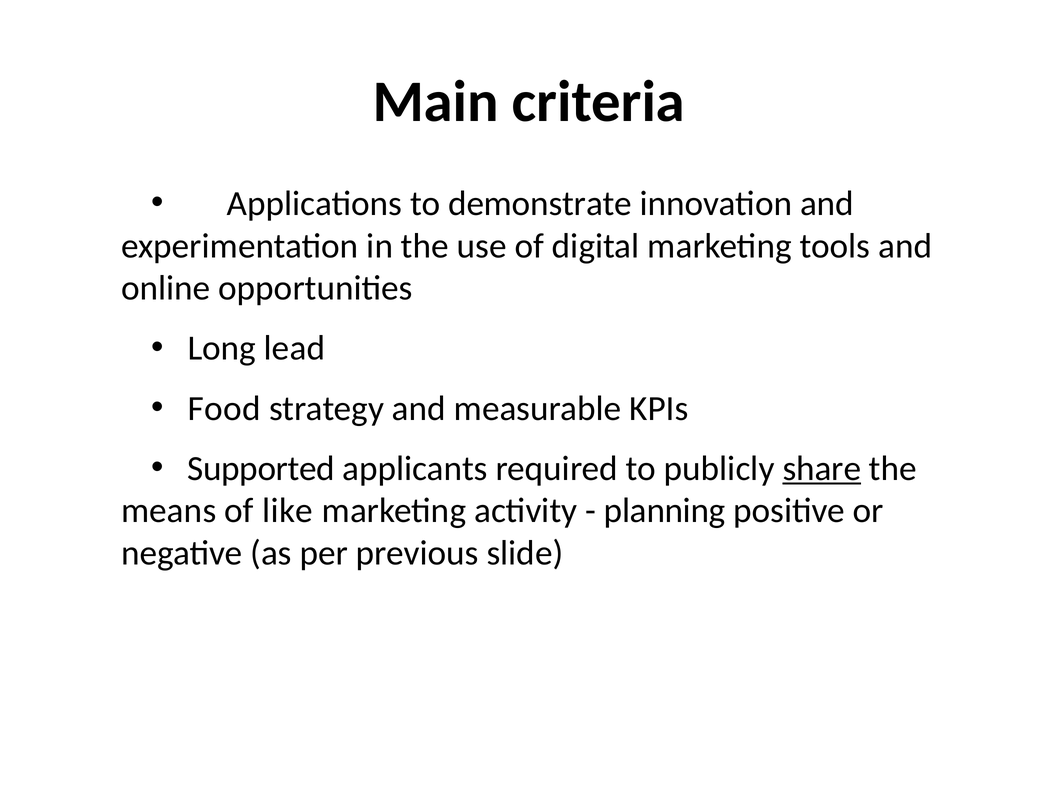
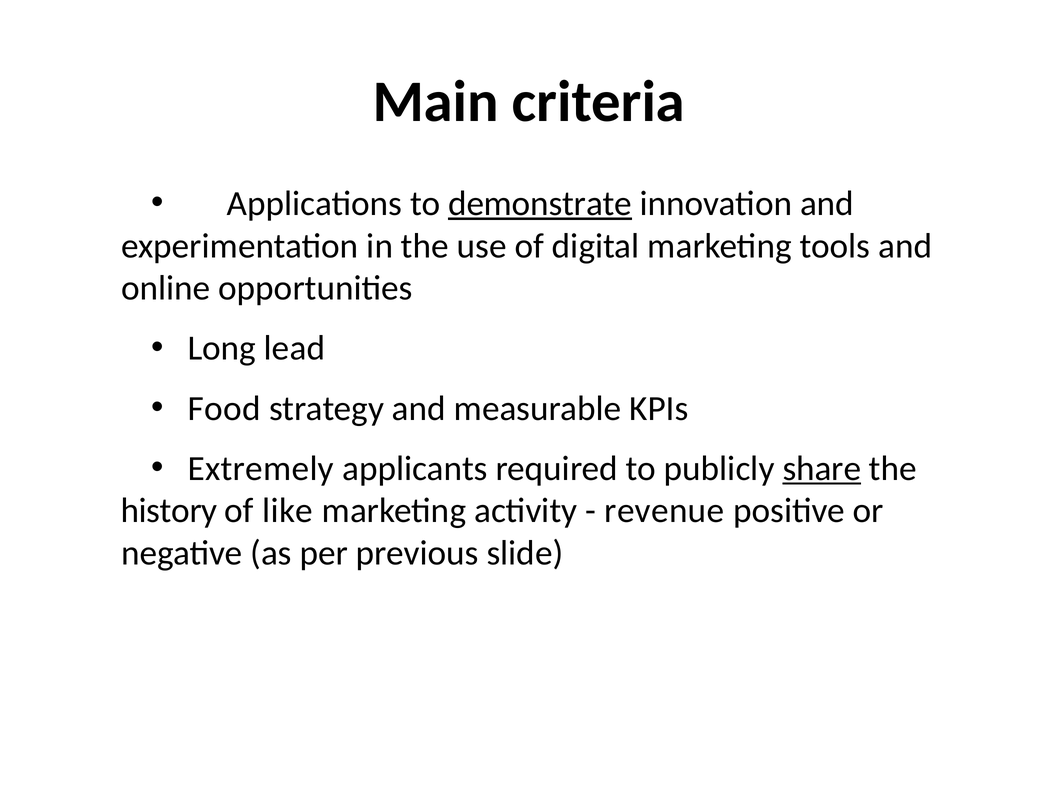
demonstrate underline: none -> present (540, 203)
Supported: Supported -> Extremely (261, 468)
means: means -> history (169, 510)
planning: planning -> revenue (664, 510)
